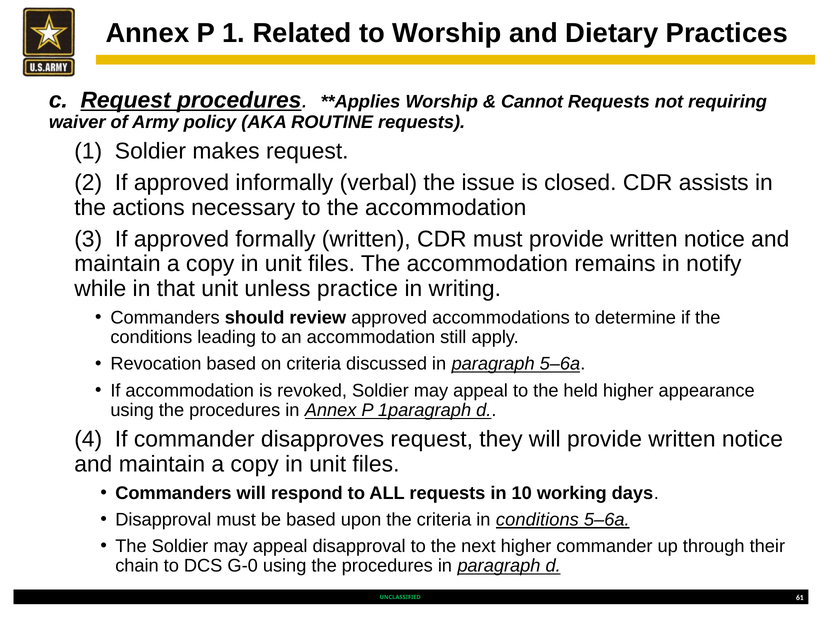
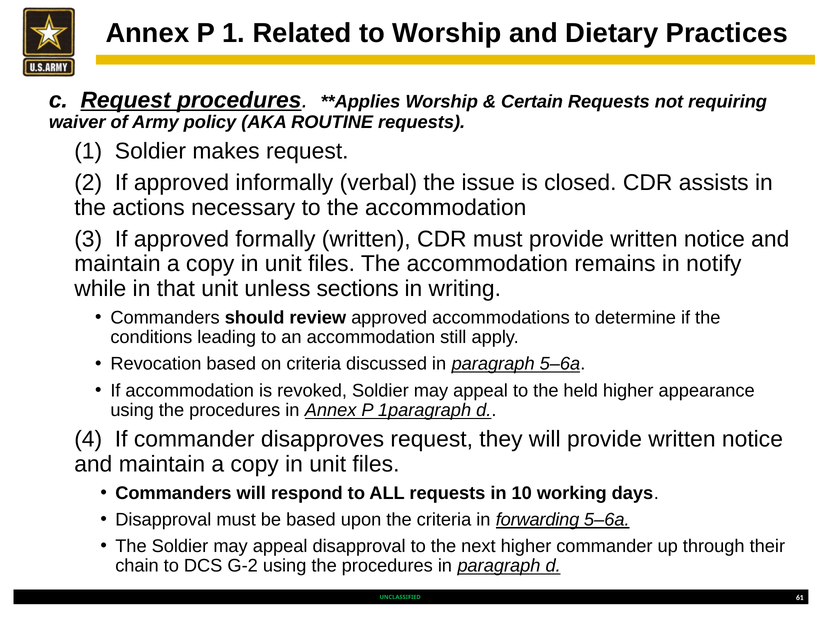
Cannot: Cannot -> Certain (532, 102)
practice: practice -> sections (358, 288)
in conditions: conditions -> forwarding (538, 519)
G-0: G-0 -> G-2 (243, 565)
